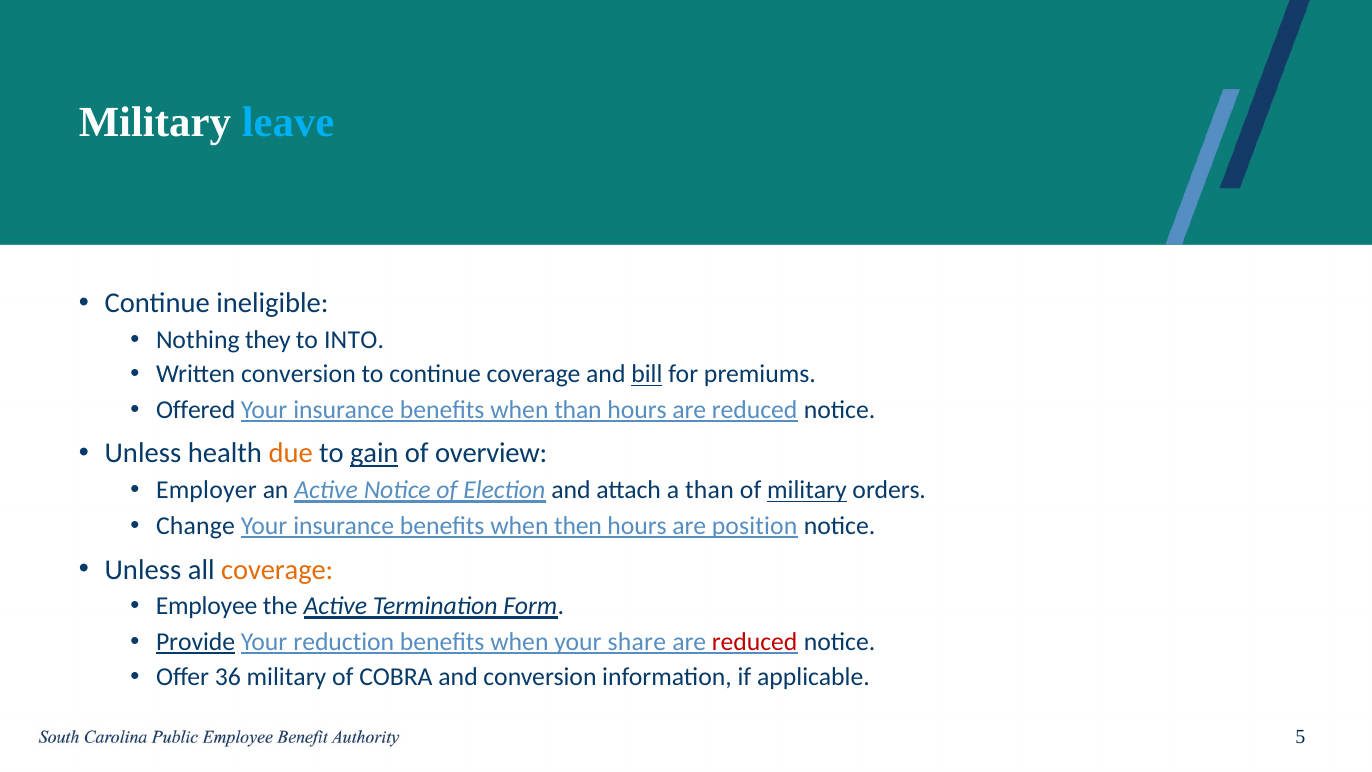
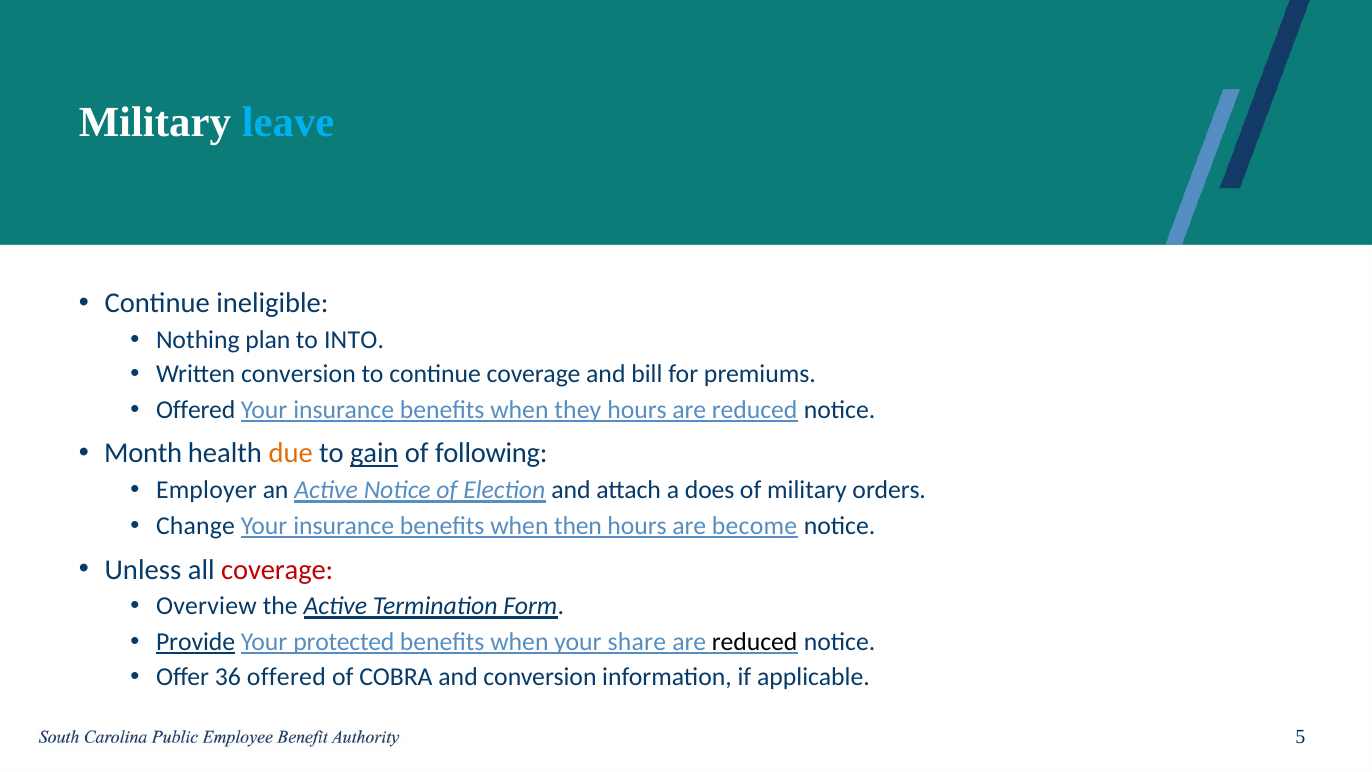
they: they -> plan (268, 339)
bill underline: present -> none (647, 374)
when than: than -> they (578, 410)
Unless: Unless -> Month (143, 453)
overview: overview -> following (491, 453)
a than: than -> does (710, 490)
military underline: present -> none (807, 490)
position: position -> become (755, 526)
coverage colour: orange -> red (277, 569)
Employee: Employee -> Overview (206, 606)
reduction: reduction -> protected (344, 642)
reduced colour: red -> black (755, 642)
36 military: military -> offered (286, 677)
